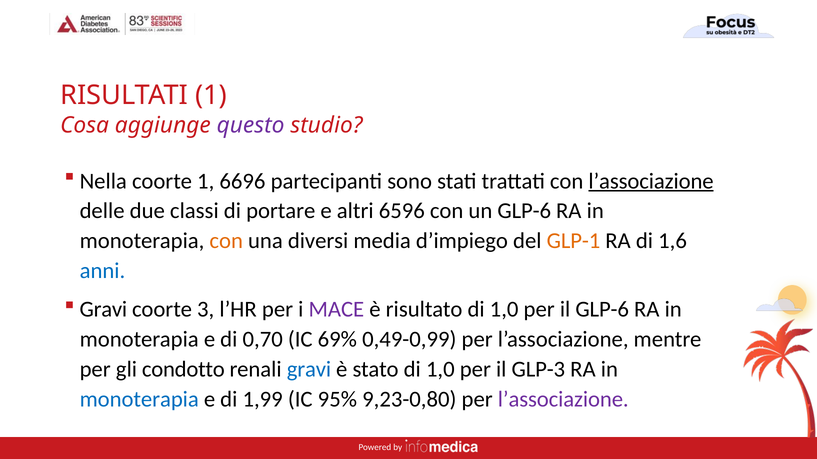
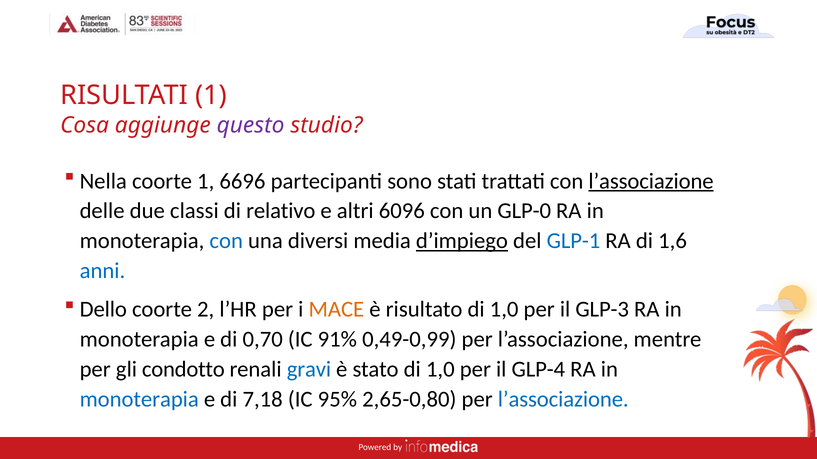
portare: portare -> relativo (281, 211)
6596: 6596 -> 6096 (402, 211)
un GLP-6: GLP-6 -> GLP-0 (524, 211)
con colour: orange -> blue (226, 241)
d’impiego underline: none -> present (462, 241)
GLP-1 colour: orange -> blue (573, 241)
Gravi: Gravi -> Dello (103, 310)
3: 3 -> 2 (206, 310)
MACE colour: purple -> orange (336, 310)
il GLP-6: GLP-6 -> GLP-3 (602, 310)
69%: 69% -> 91% (337, 340)
GLP-3: GLP-3 -> GLP-4 (538, 370)
1,99: 1,99 -> 7,18 (263, 400)
9,23-0,80: 9,23-0,80 -> 2,65-0,80 (409, 400)
l’associazione colour: purple -> blue (563, 400)
